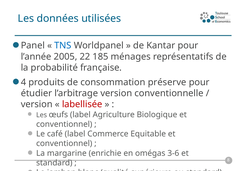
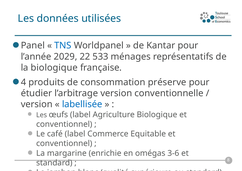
2005: 2005 -> 2029 (66, 57)
185: 185 -> 533 (100, 57)
la probabilité: probabilité -> biologique (54, 68)
labellisée colour: red -> blue (82, 104)
